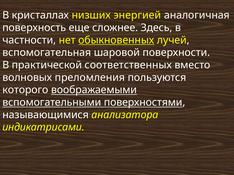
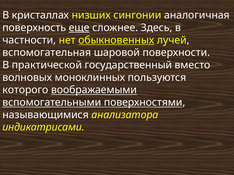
энергией: энергией -> сингонии (137, 15)
еще underline: none -> present (79, 28)
соответственных: соответственных -> государственный (128, 65)
преломления: преломления -> моноклинных (90, 78)
